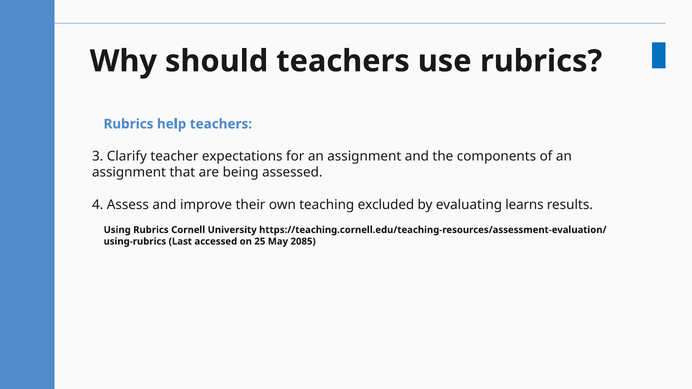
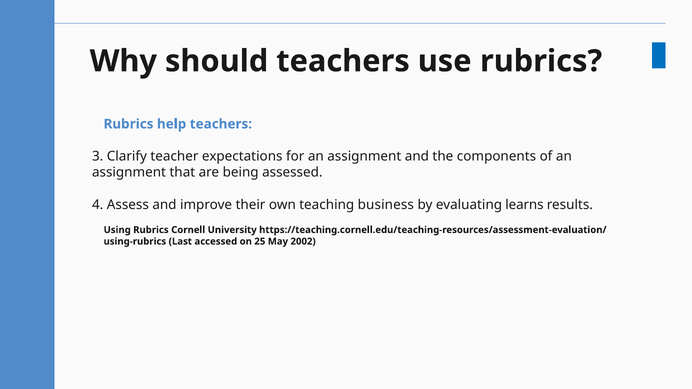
excluded: excluded -> business (386, 205)
2085: 2085 -> 2002 (303, 242)
